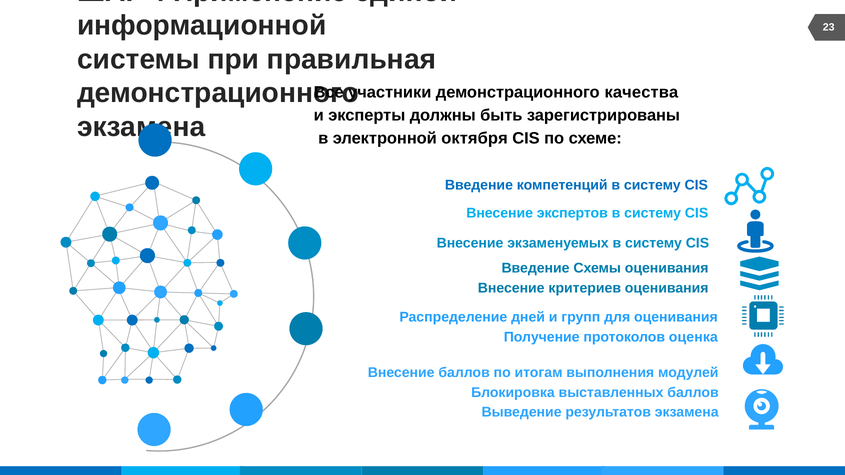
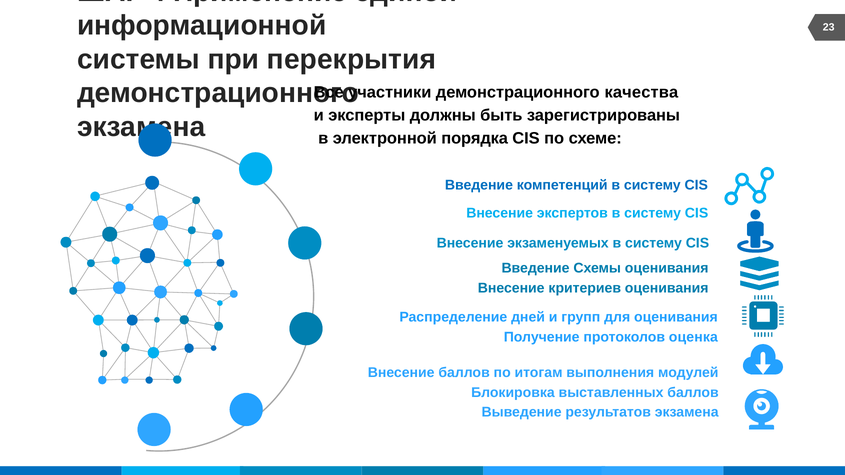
правильная: правильная -> перекрытия (352, 59)
октября: октября -> порядка (475, 138)
